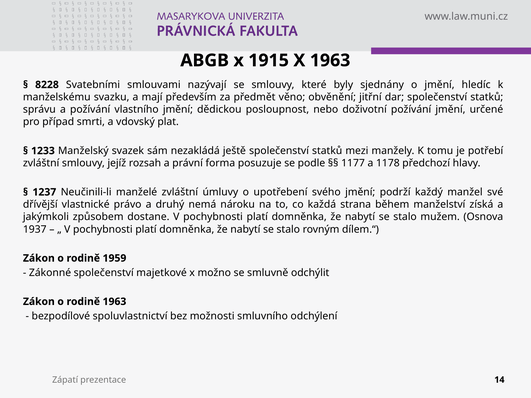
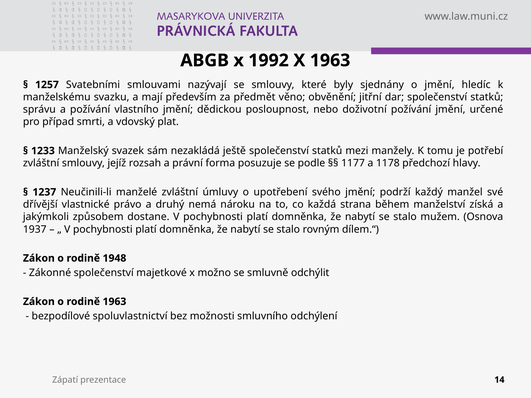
1915: 1915 -> 1992 (269, 60)
8228: 8228 -> 1257 (47, 85)
1959: 1959 -> 1948 (114, 258)
